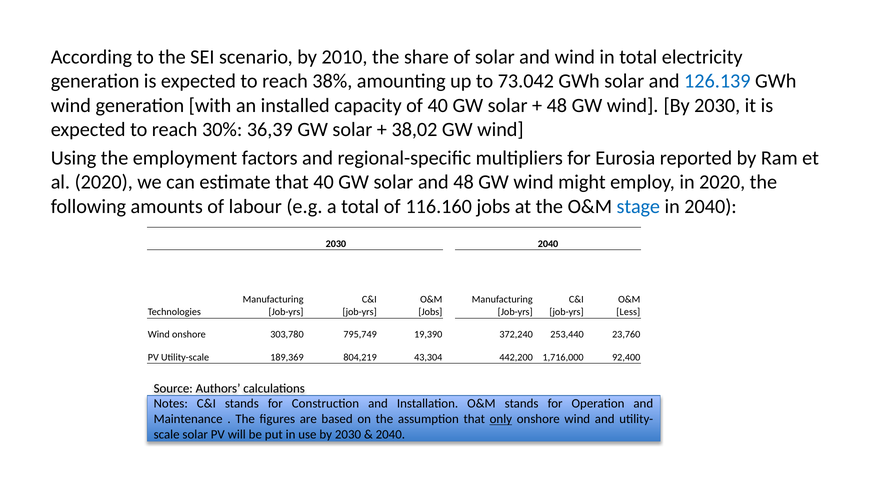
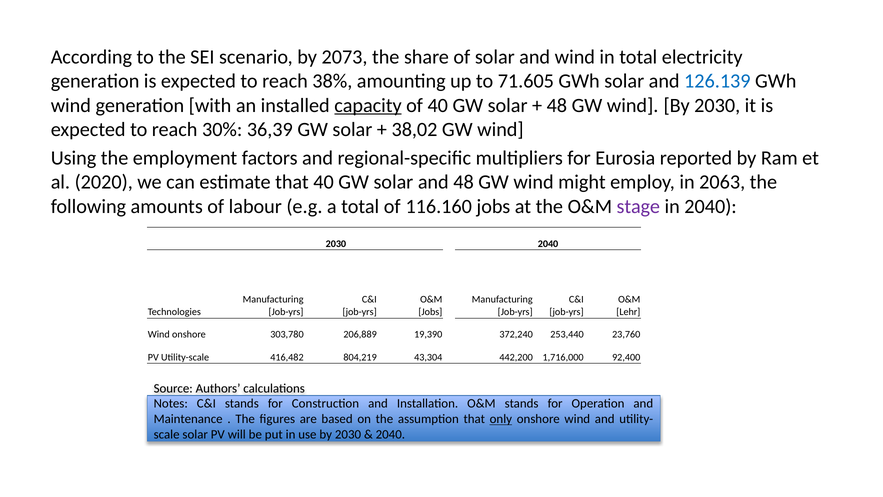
2010: 2010 -> 2073 (345, 57)
73.042: 73.042 -> 71.605 (526, 81)
capacity underline: none -> present (368, 105)
in 2020: 2020 -> 2063 (722, 182)
stage colour: blue -> purple (638, 206)
Less: Less -> Lehr (628, 312)
795,749: 795,749 -> 206,889 (360, 334)
189,369: 189,369 -> 416,482 (287, 357)
